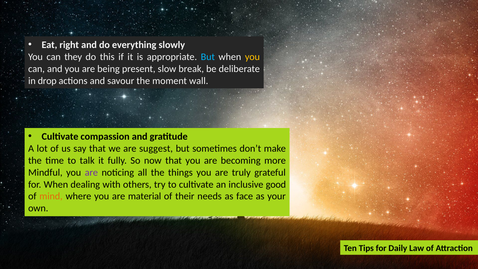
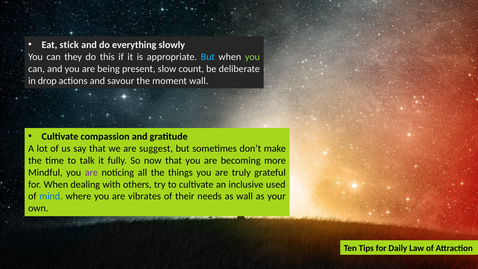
right: right -> stick (69, 45)
you colour: yellow -> light green (252, 57)
break: break -> count (191, 69)
good: good -> used (276, 184)
mind colour: orange -> blue (51, 196)
material: material -> vibrates (145, 196)
as face: face -> wall (245, 196)
